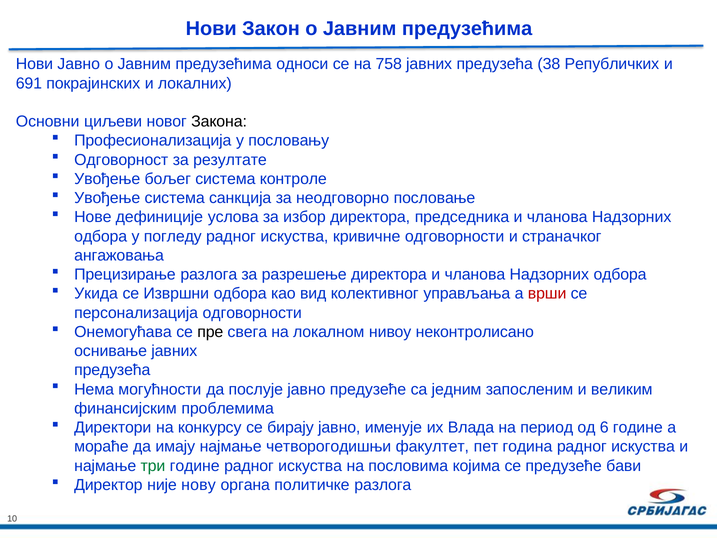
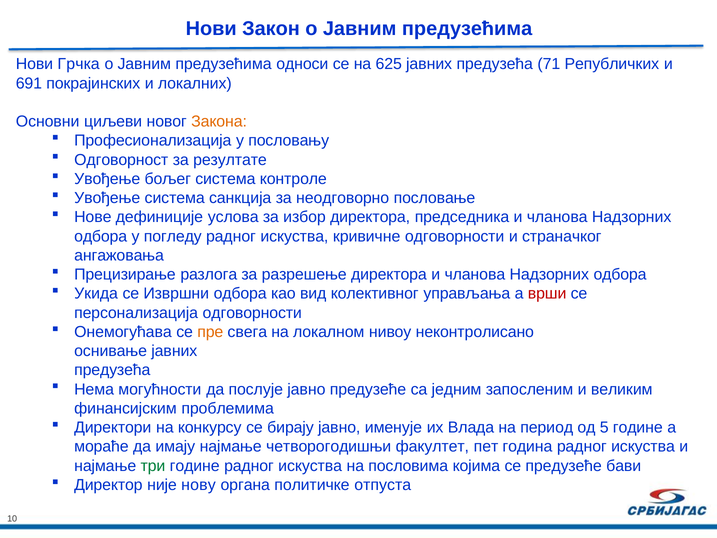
Нови Јавно: Јавно -> Грчка (79, 64)
758: 758 -> 625 (389, 64)
38: 38 -> 71 (549, 64)
Закона colour: black -> orange (219, 122)
пре colour: black -> orange (210, 332)
6: 6 -> 5 (604, 427)
политичке разлога: разлога -> отпуста (383, 485)
